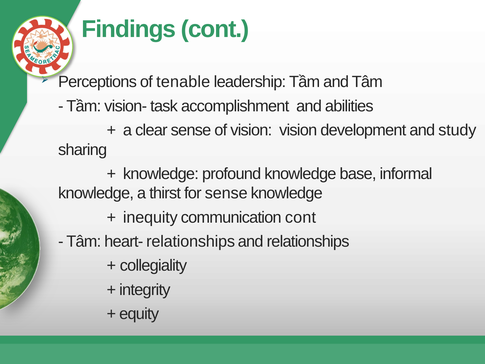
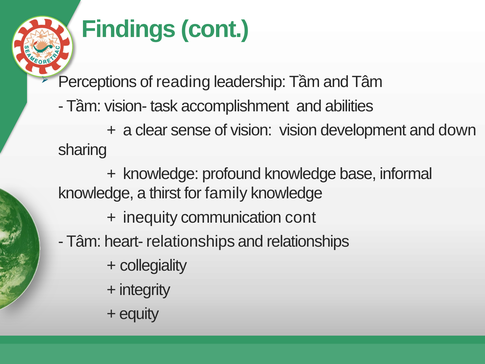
tenable: tenable -> reading (183, 82)
study: study -> down (457, 130)
for sense: sense -> family (226, 193)
